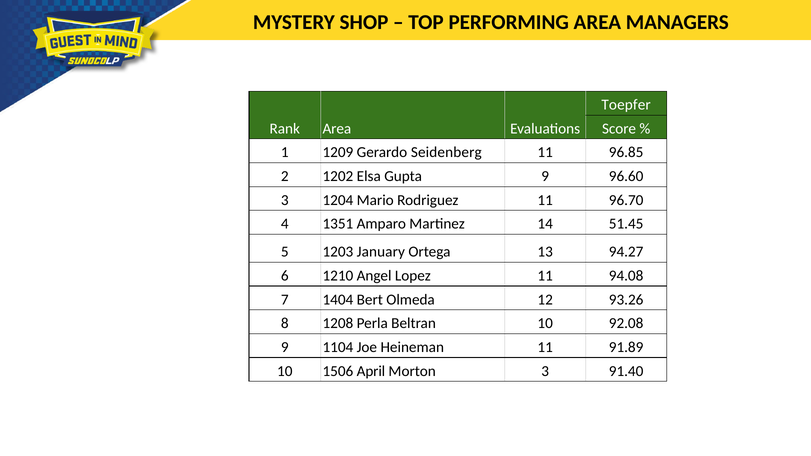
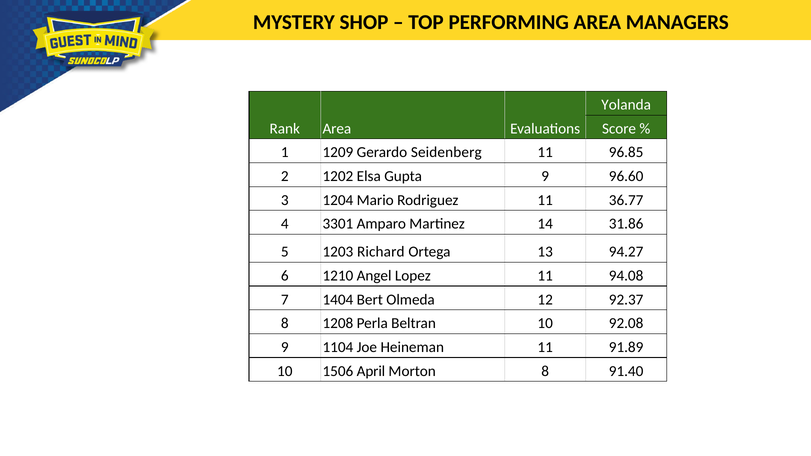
Toepfer: Toepfer -> Yolanda (626, 105)
96.70: 96.70 -> 36.77 (626, 200)
1351: 1351 -> 3301 (338, 224)
51.45: 51.45 -> 31.86 (626, 224)
January: January -> Richard (381, 252)
93.26: 93.26 -> 92.37 (626, 300)
Morton 3: 3 -> 8 (545, 371)
